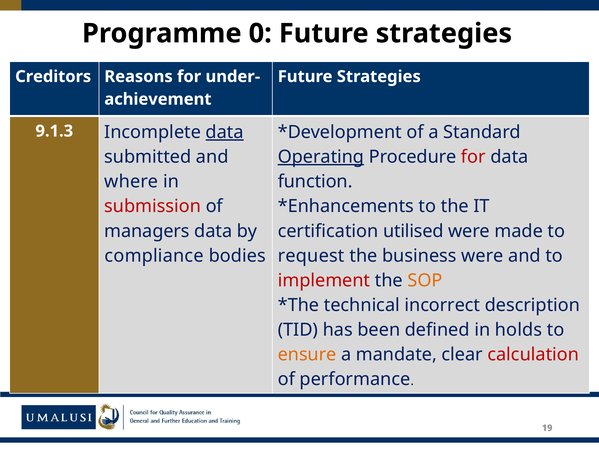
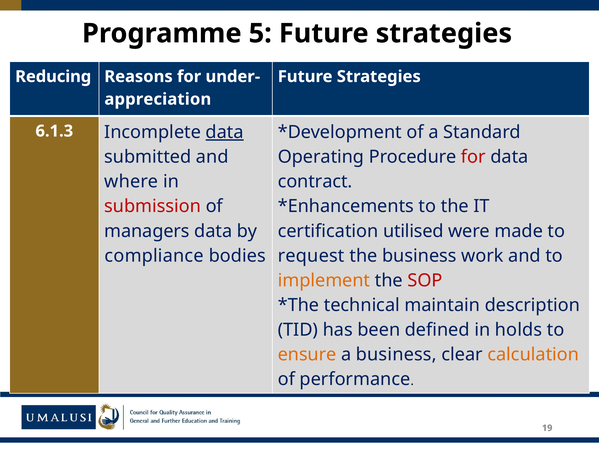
0: 0 -> 5 (260, 33)
Creditors: Creditors -> Reducing (53, 77)
achievement: achievement -> appreciation (158, 99)
9.1.3: 9.1.3 -> 6.1.3 (54, 131)
Operating underline: present -> none (321, 157)
function: function -> contract (315, 182)
business were: were -> work (482, 256)
implement colour: red -> orange (324, 281)
SOP colour: orange -> red (425, 281)
incorrect: incorrect -> maintain (442, 305)
a mandate: mandate -> business (396, 355)
calculation colour: red -> orange (533, 355)
